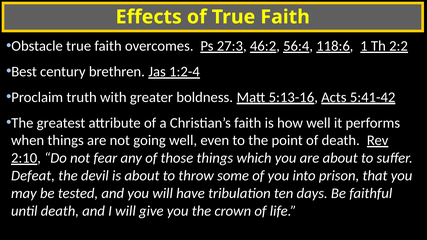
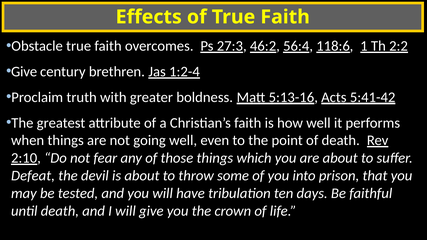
Best: Best -> Give (24, 72)
